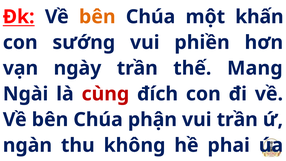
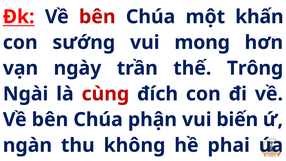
bên colour: orange -> red (97, 17)
phiền: phiền -> mong (202, 42)
Mang: Mang -> Trông (255, 68)
vui trần: trần -> biến (237, 120)
